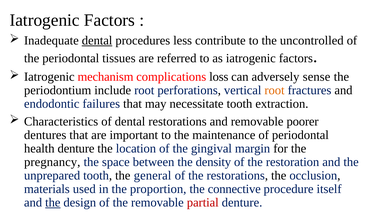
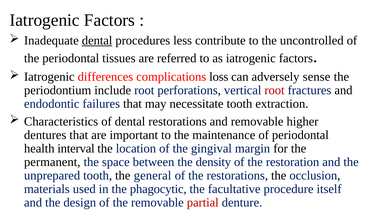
mechanism: mechanism -> differences (105, 77)
root colour: orange -> red (275, 90)
poorer: poorer -> higher (303, 121)
health denture: denture -> interval (76, 148)
pregnancy: pregnancy -> permanent (52, 162)
proportion: proportion -> phagocytic (158, 189)
connective: connective -> facultative (234, 189)
the underline: present -> none (53, 202)
